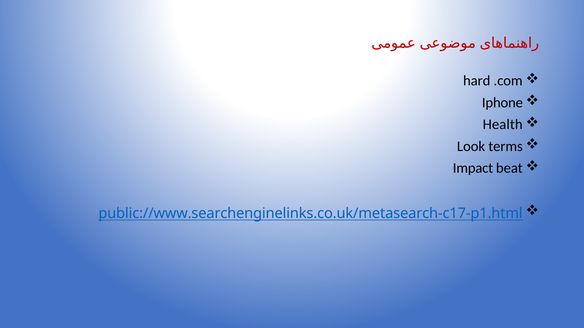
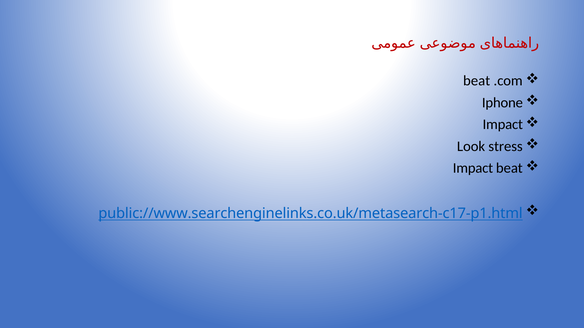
hard: hard -> beat (477, 81)
Health: Health -> Impact (503, 125)
terms: terms -> stress (506, 146)
